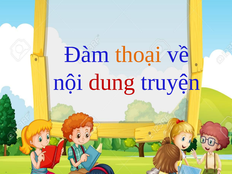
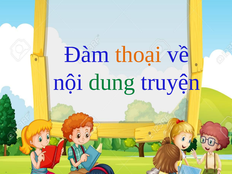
dung colour: red -> green (112, 82)
